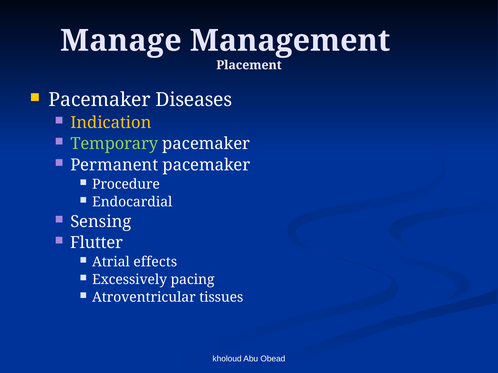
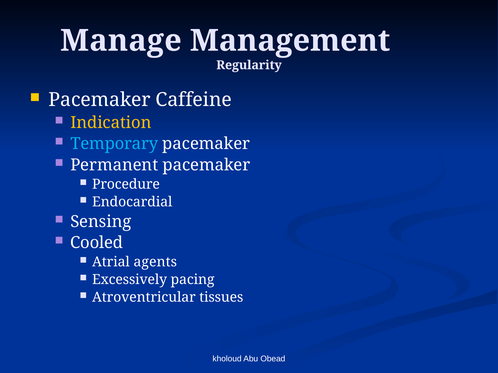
Placement: Placement -> Regularity (249, 65)
Diseases: Diseases -> Caffeine (194, 100)
Temporary colour: light green -> light blue (114, 144)
Flutter: Flutter -> Cooled (97, 243)
effects: effects -> agents (155, 262)
